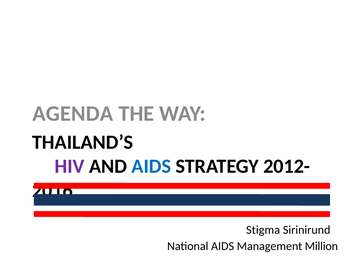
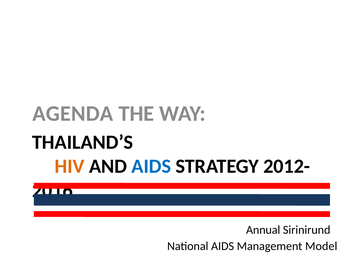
HIV colour: purple -> orange (70, 166)
Stigma: Stigma -> Annual (263, 230)
Million: Million -> Model (321, 246)
